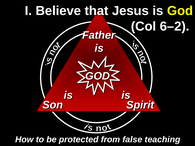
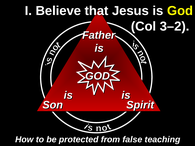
6–2: 6–2 -> 3–2 (175, 26)
